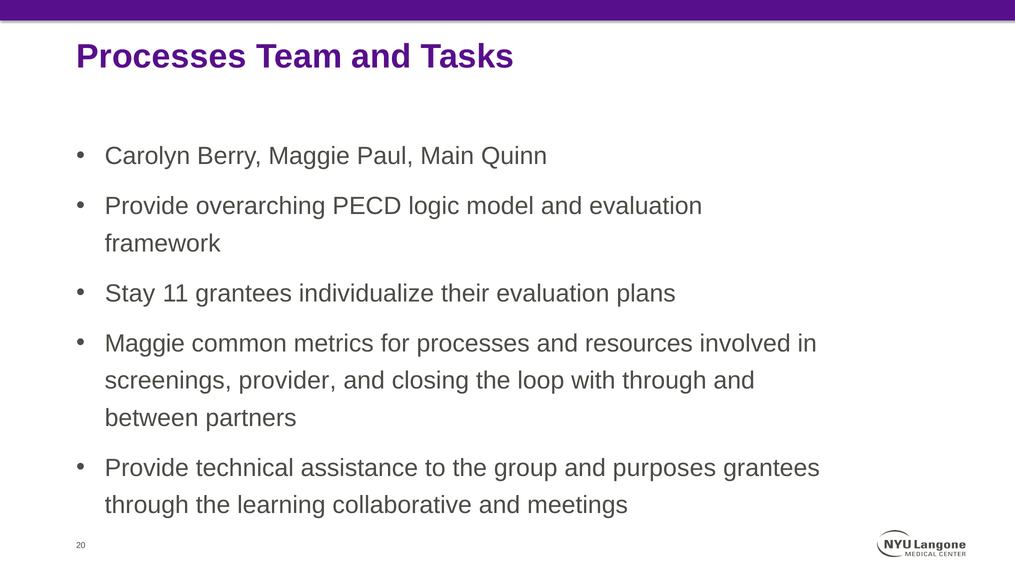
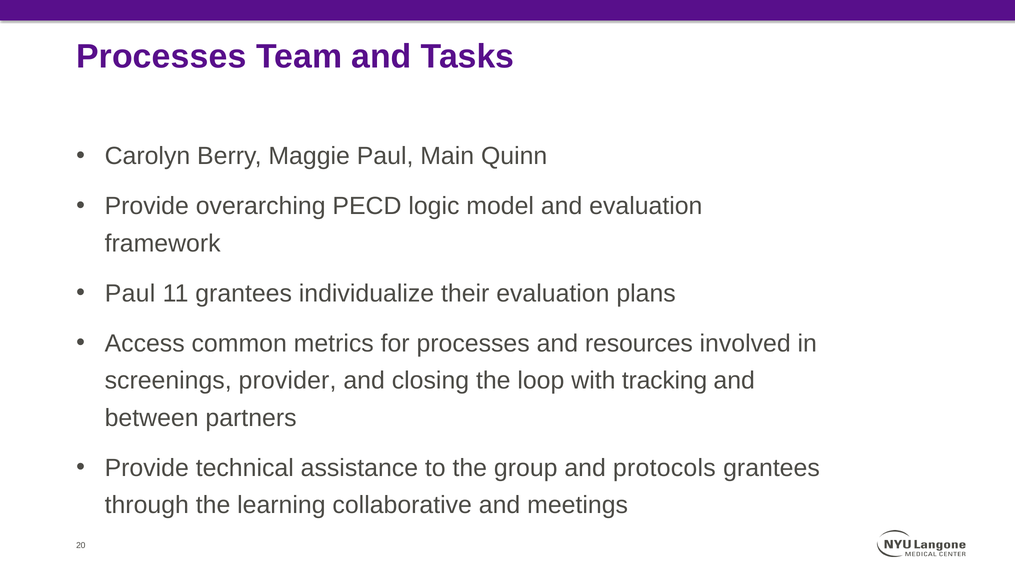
Stay: Stay -> Paul (130, 293)
Maggie: Maggie -> Access (145, 343)
with through: through -> tracking (665, 381)
purposes: purposes -> protocols (664, 468)
